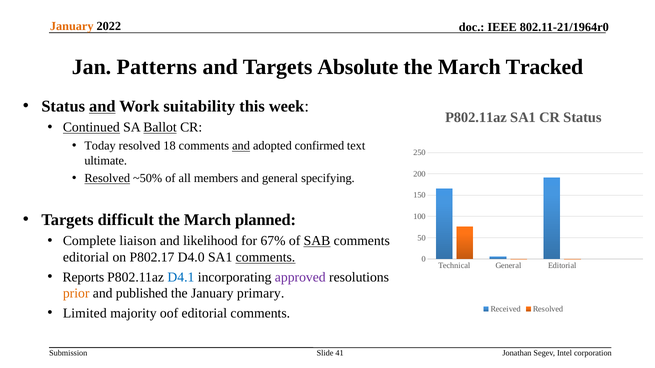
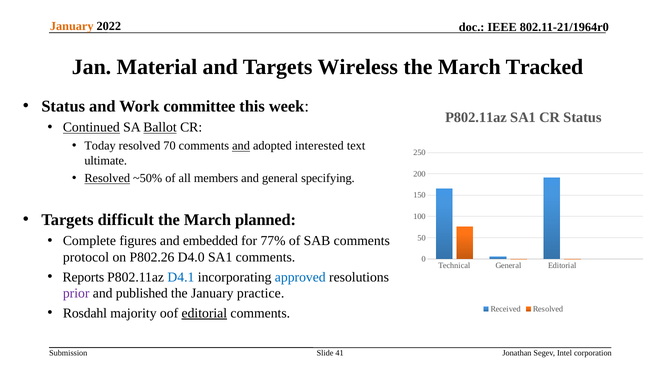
Patterns: Patterns -> Material (157, 67)
Absolute: Absolute -> Wireless (358, 67)
and underline: present -> none (102, 106)
suitability: suitability -> committee (199, 106)
18: 18 -> 70 (170, 146)
confirmed: confirmed -> interested (319, 146)
liaison: liaison -> figures (138, 241)
likelihood: likelihood -> embedded (211, 241)
67%: 67% -> 77% (273, 241)
SAB underline: present -> none (317, 241)
editorial: editorial -> protocol (86, 258)
P802.17: P802.17 -> P802.26 (152, 258)
comments underline: present -> none (266, 258)
approved colour: purple -> blue (300, 277)
prior colour: orange -> purple (76, 294)
primary: primary -> practice (261, 294)
Limited: Limited -> Rosdahl (85, 314)
editorial underline: none -> present (204, 314)
